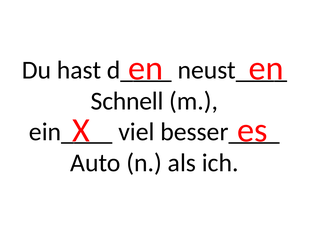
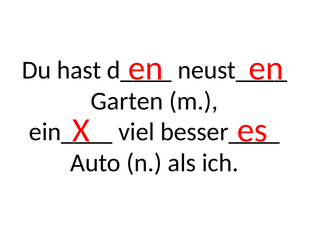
Schnell: Schnell -> Garten (127, 101)
